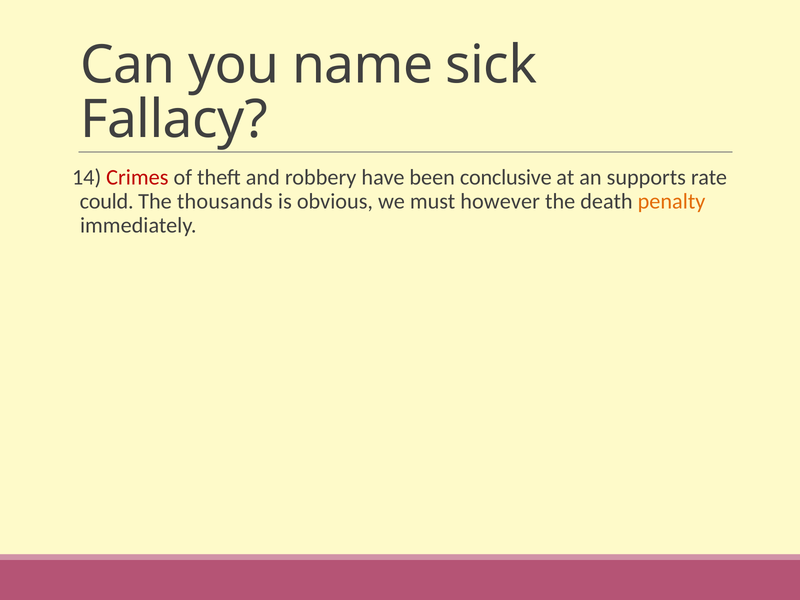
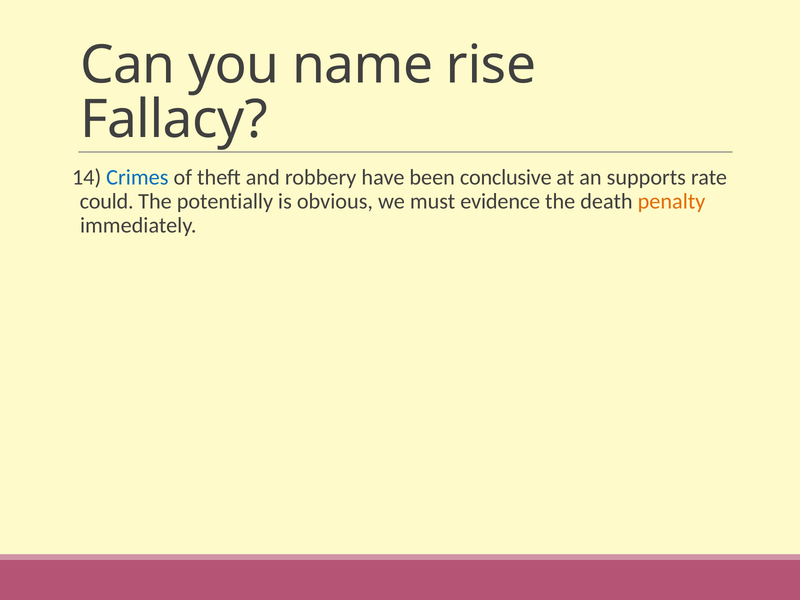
sick: sick -> rise (491, 65)
Crimes colour: red -> blue (137, 177)
thousands: thousands -> potentially (225, 201)
however: however -> evidence (500, 201)
